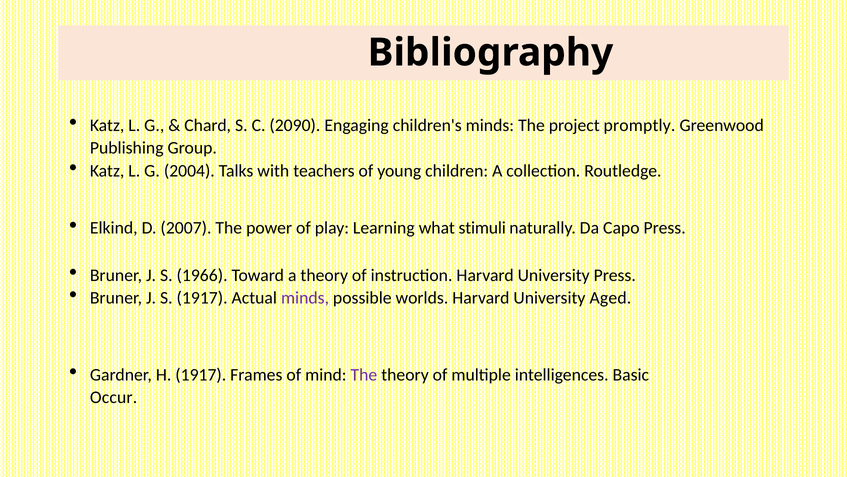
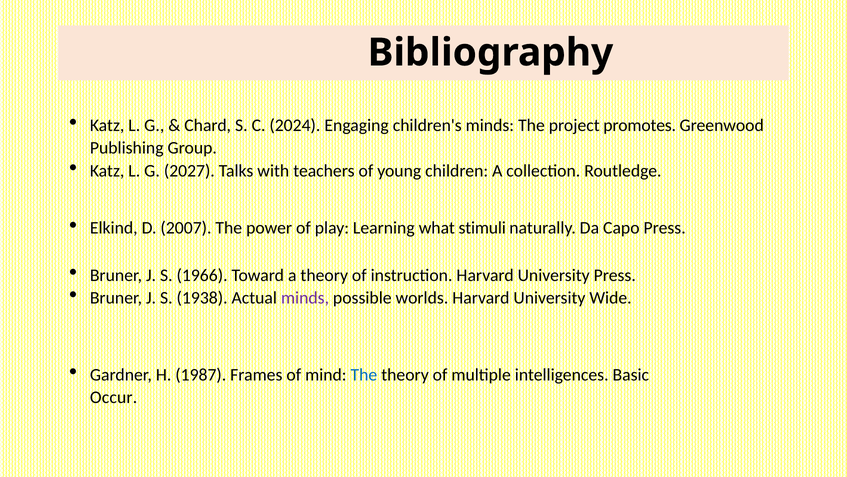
2090: 2090 -> 2024 (295, 125)
promptly: promptly -> promotes (640, 125)
2004: 2004 -> 2027 (189, 170)
S 1917: 1917 -> 1938 (202, 298)
Aged: Aged -> Wide (611, 298)
H 1917: 1917 -> 1987 (201, 374)
The colour: purple -> blue (364, 374)
